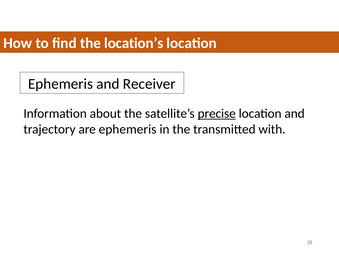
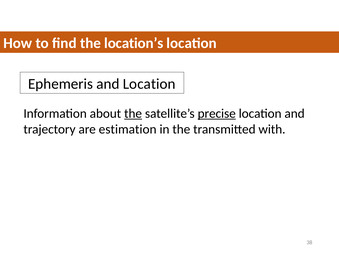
and Receiver: Receiver -> Location (149, 84)
the underline: none -> present (133, 114)
are ephemeris: ephemeris -> estimation (128, 129)
